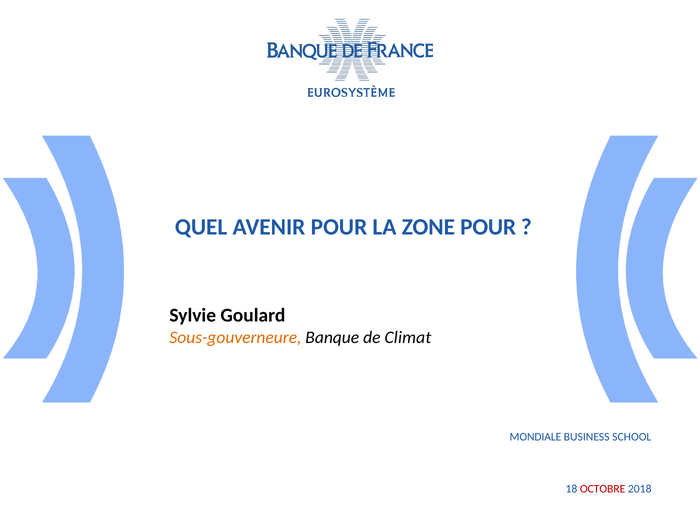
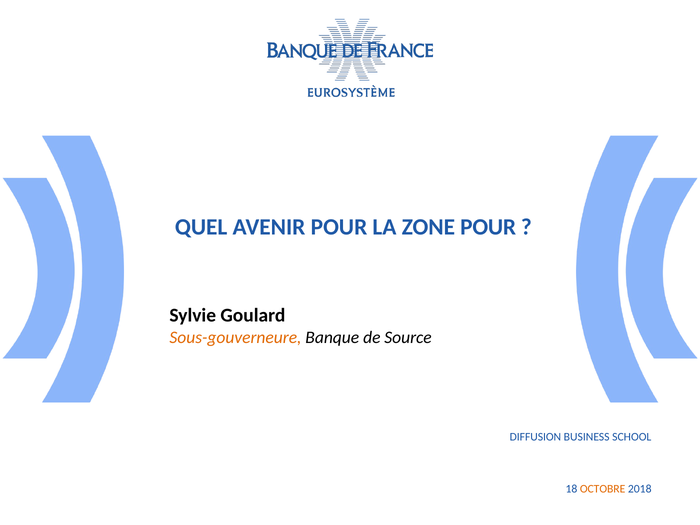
Climat: Climat -> Source (408, 338)
MONDIALE: MONDIALE -> DIFFUSION (535, 437)
OCTOBRE colour: red -> orange (603, 489)
